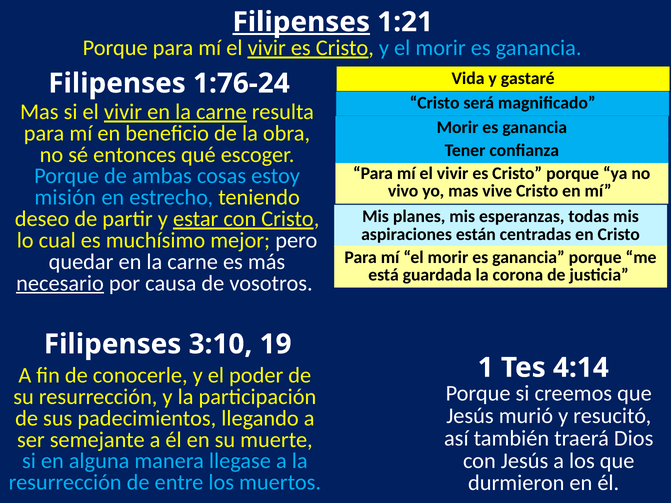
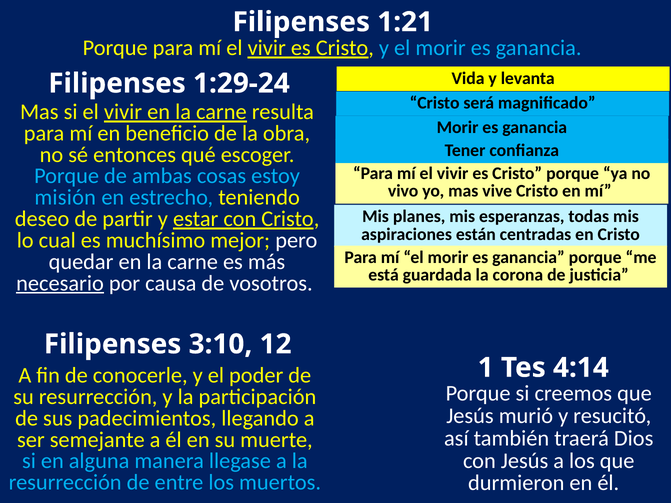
Filipenses underline: present -> none (301, 22)
gastaré: gastaré -> levanta (528, 78)
1:76-24: 1:76-24 -> 1:29-24 (241, 83)
19: 19 -> 12 (276, 344)
